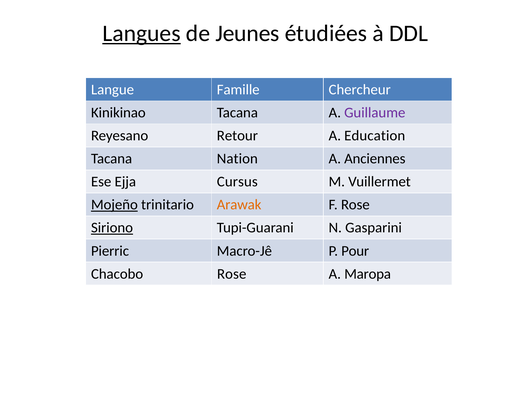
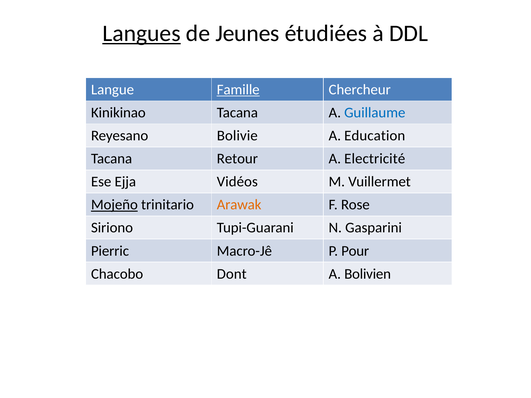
Famille underline: none -> present (238, 90)
Guillaume colour: purple -> blue (375, 113)
Retour: Retour -> Bolivie (237, 136)
Nation: Nation -> Retour (237, 159)
Anciennes: Anciennes -> Electricité (375, 159)
Cursus: Cursus -> Vidéos (237, 182)
Siriono underline: present -> none (112, 228)
Chacobo Rose: Rose -> Dont (232, 274)
Maropa: Maropa -> Bolivien (368, 274)
